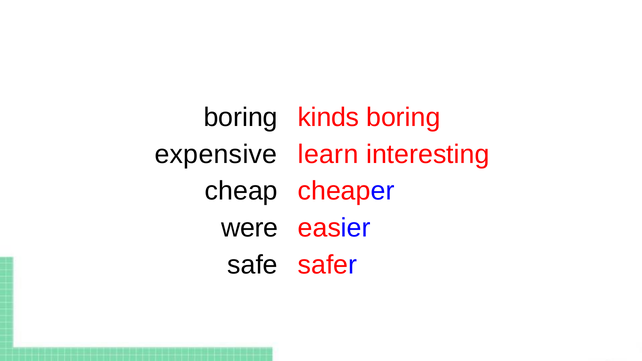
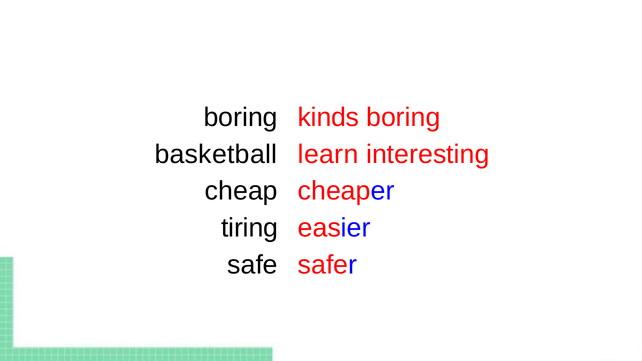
expensive: expensive -> basketball (216, 154)
were: were -> tiring (250, 228)
